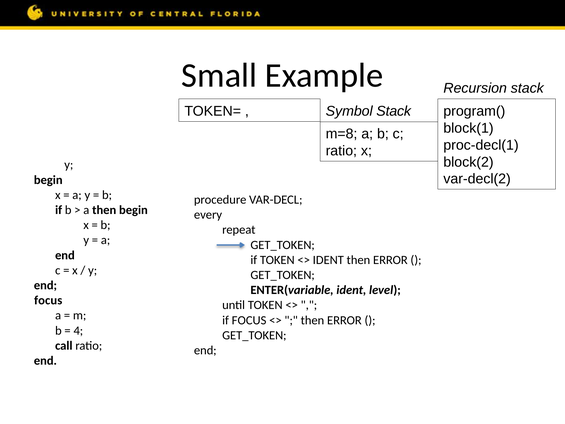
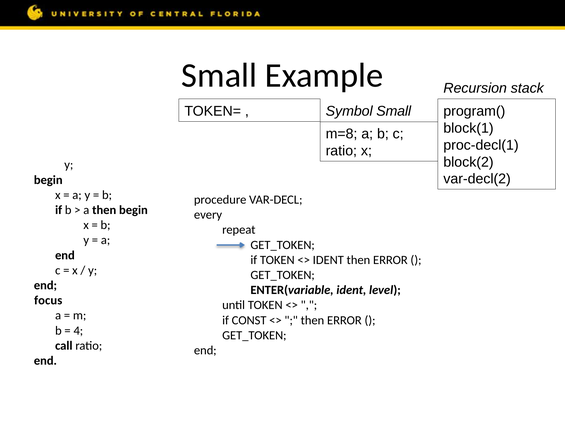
Symbol Stack: Stack -> Small (394, 111)
if FOCUS: FOCUS -> CONST (249, 320)
